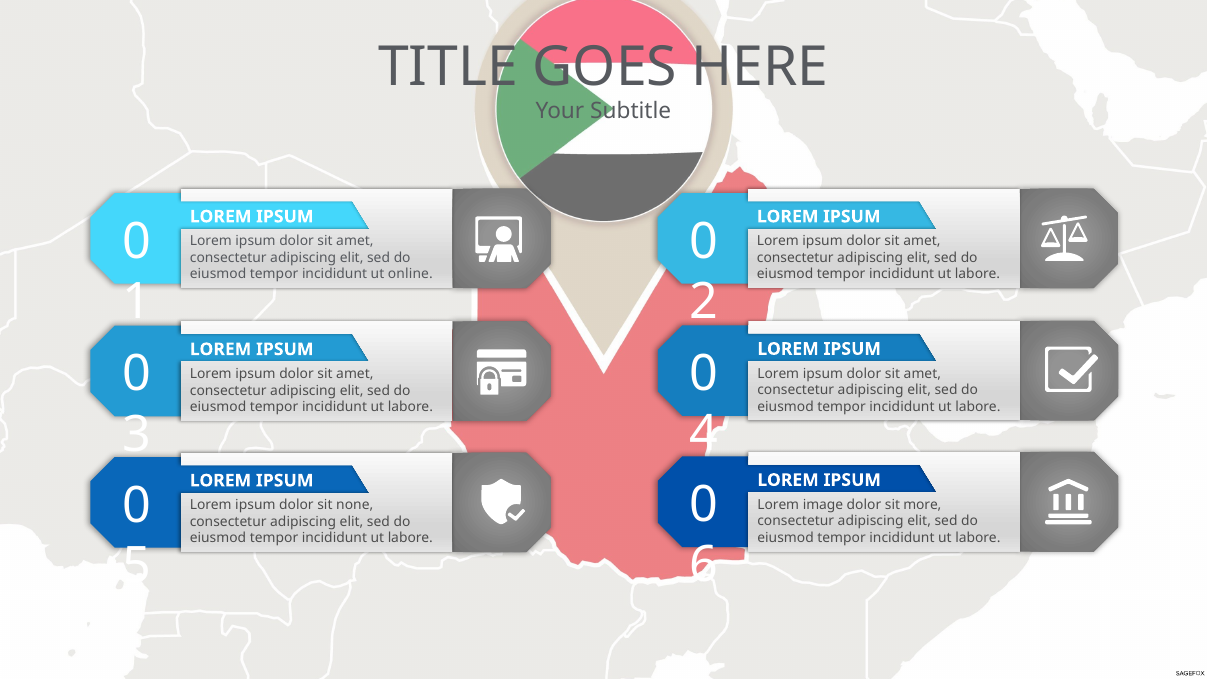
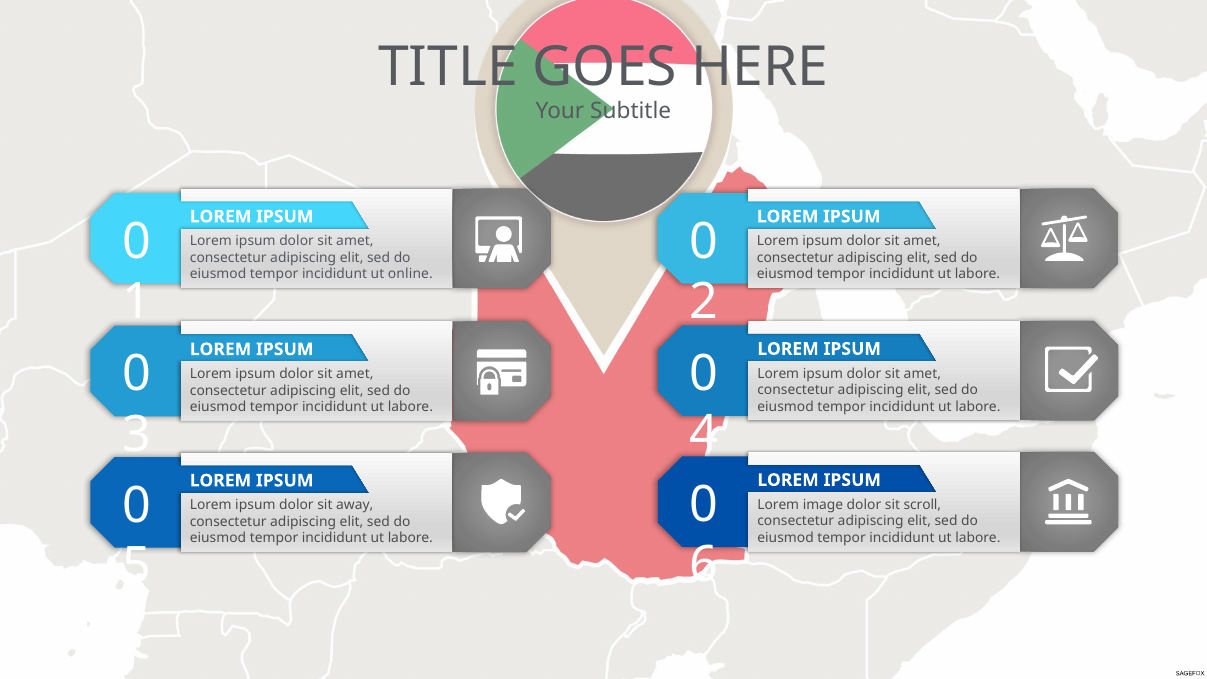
more: more -> scroll (922, 505)
none: none -> away (355, 505)
